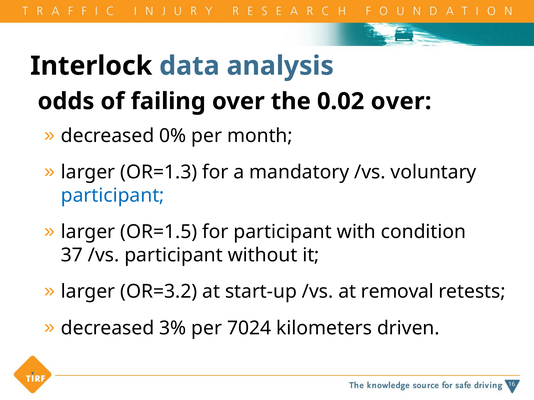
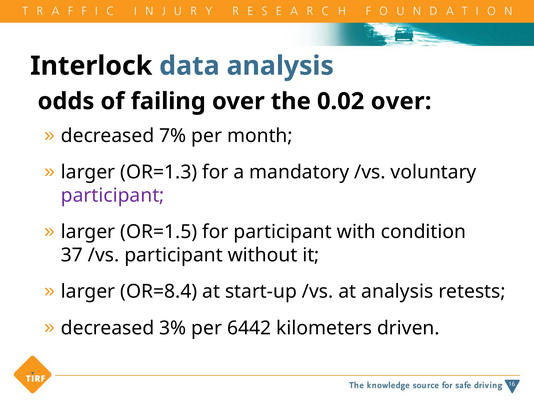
0%: 0% -> 7% (173, 136)
participant colour: blue -> purple (113, 196)
OR=3.2: OR=3.2 -> OR=8.4 (159, 292)
at removal: removal -> analysis (397, 292)
7024: 7024 -> 6442 (249, 328)
